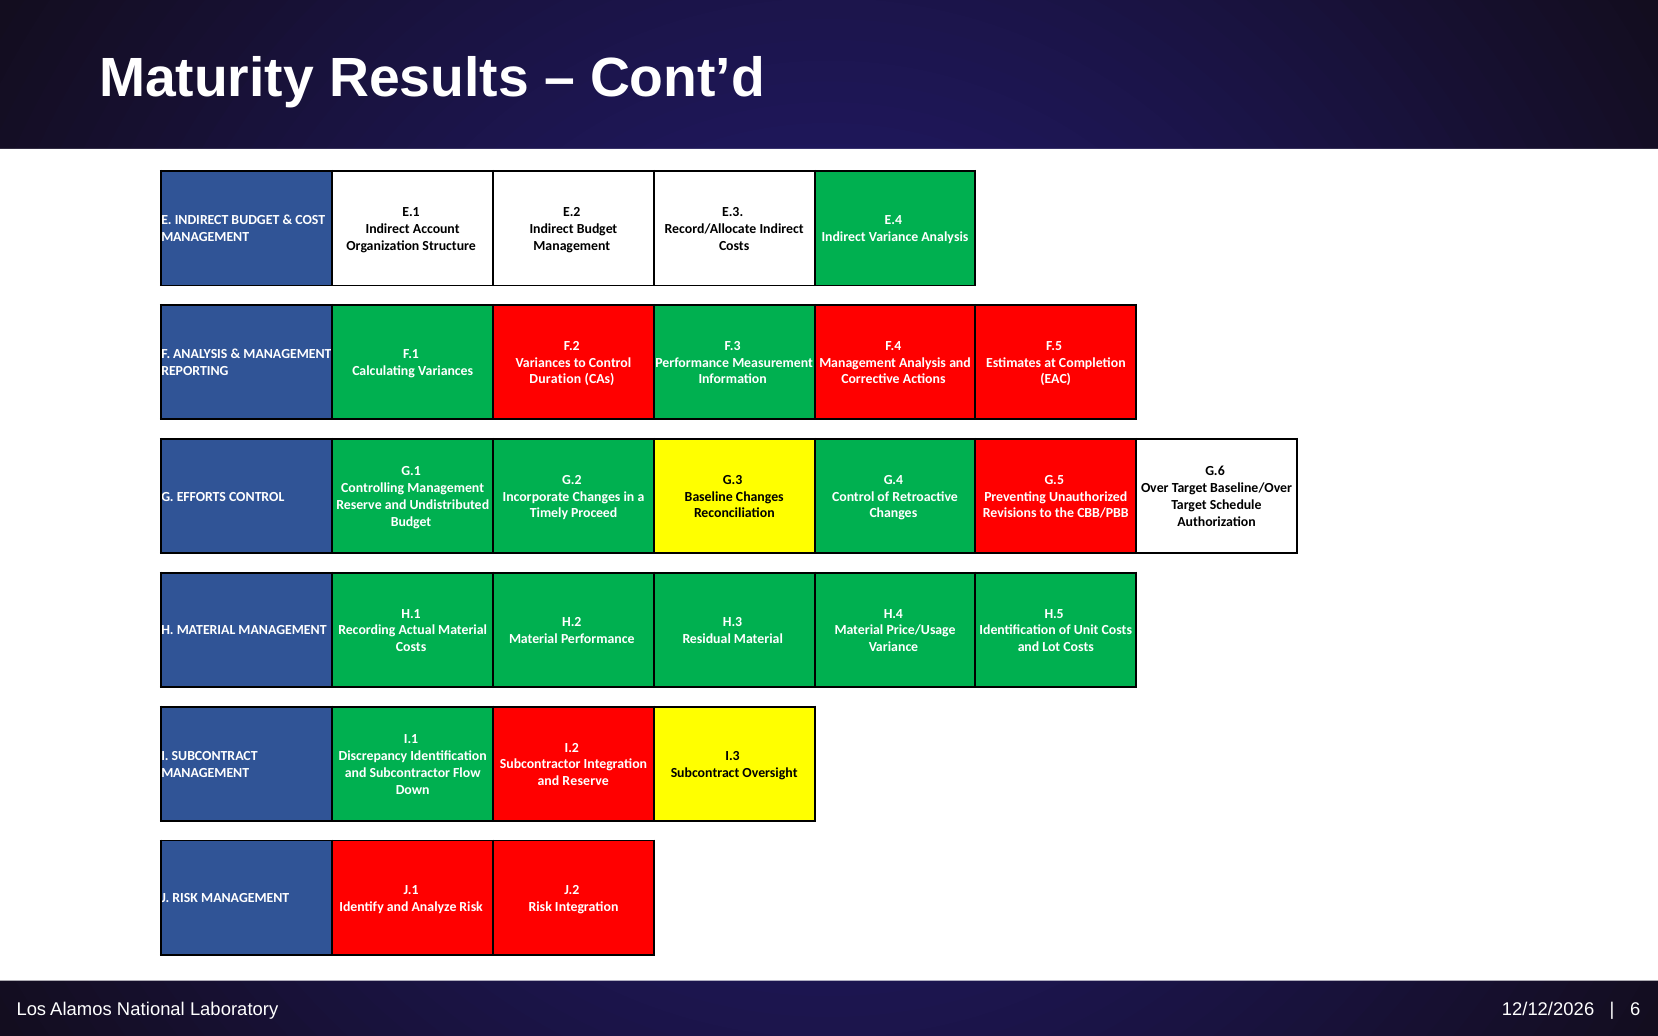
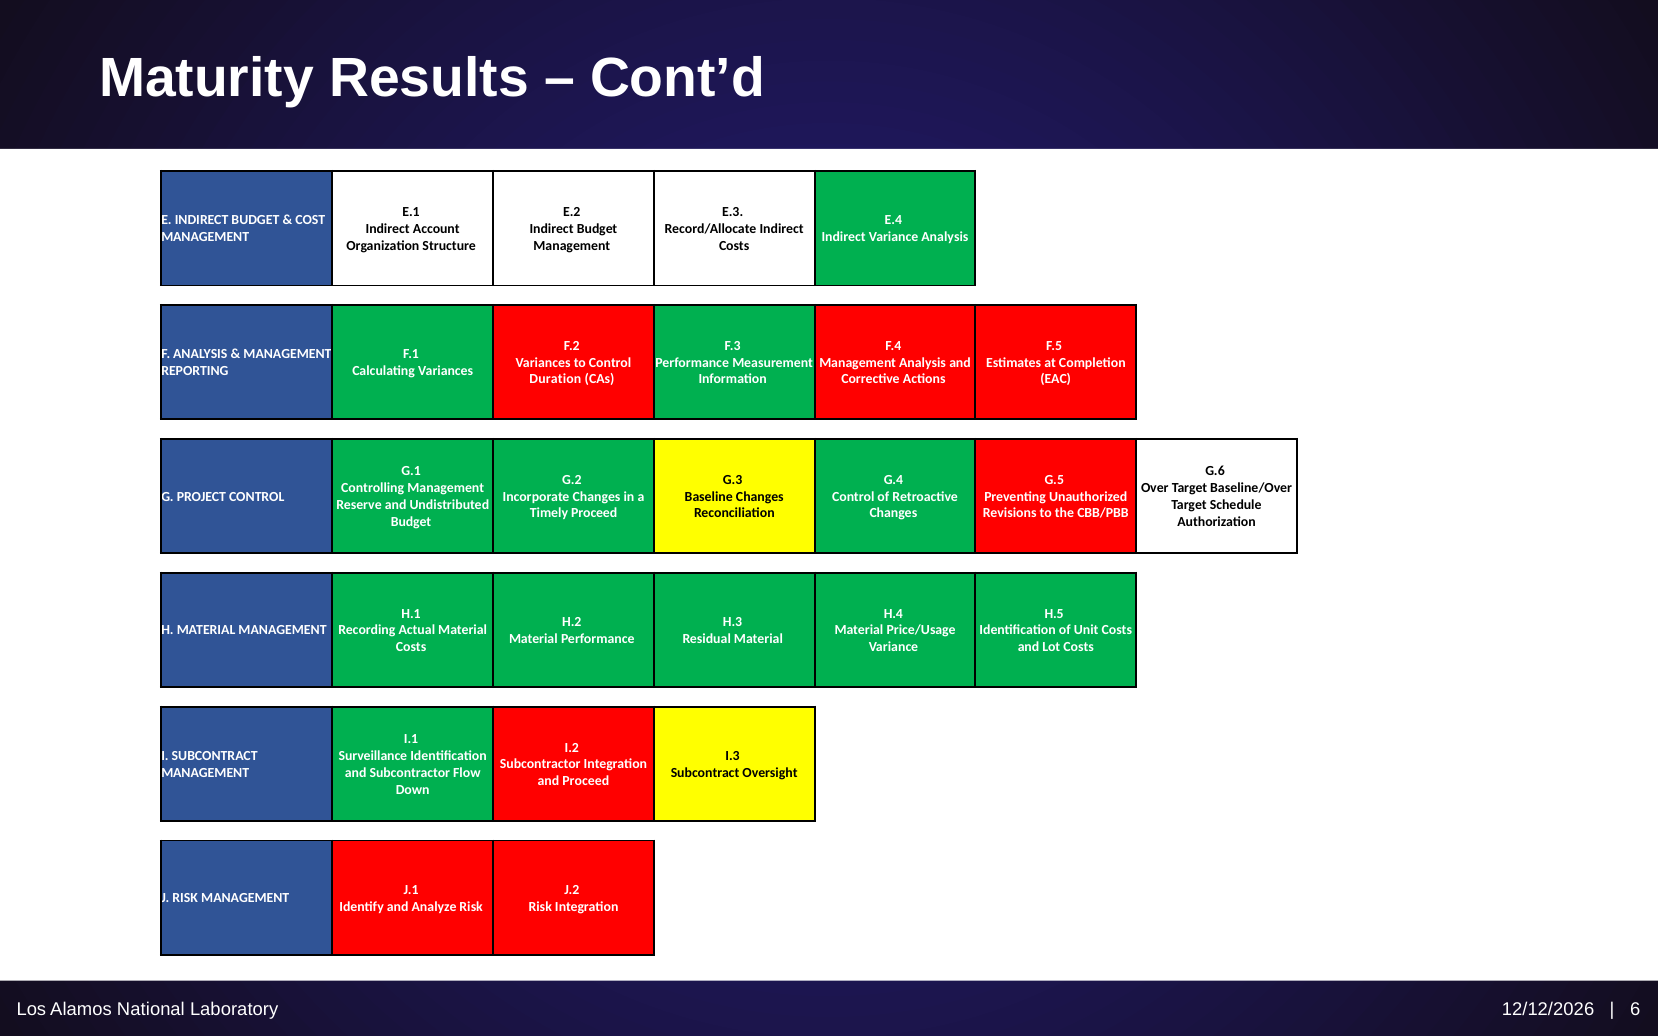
EFFORTS: EFFORTS -> PROJECT (201, 497)
Discrepancy: Discrepancy -> Surveillance (373, 756)
and Reserve: Reserve -> Proceed (586, 781)
